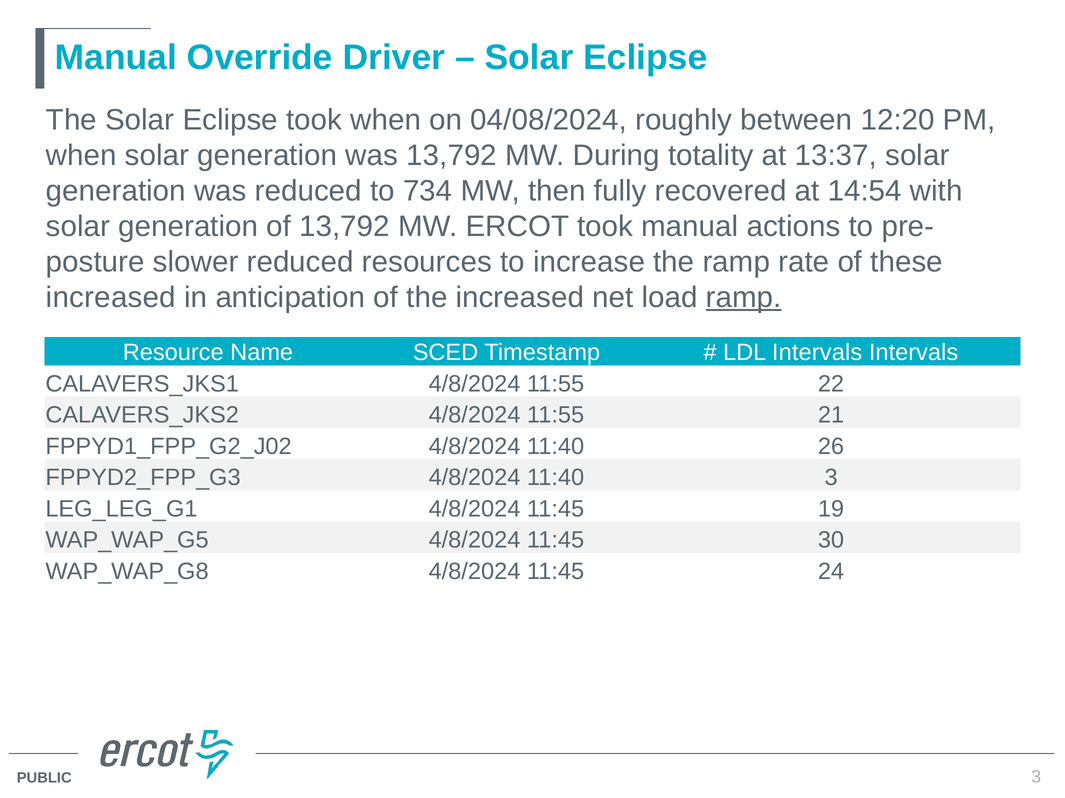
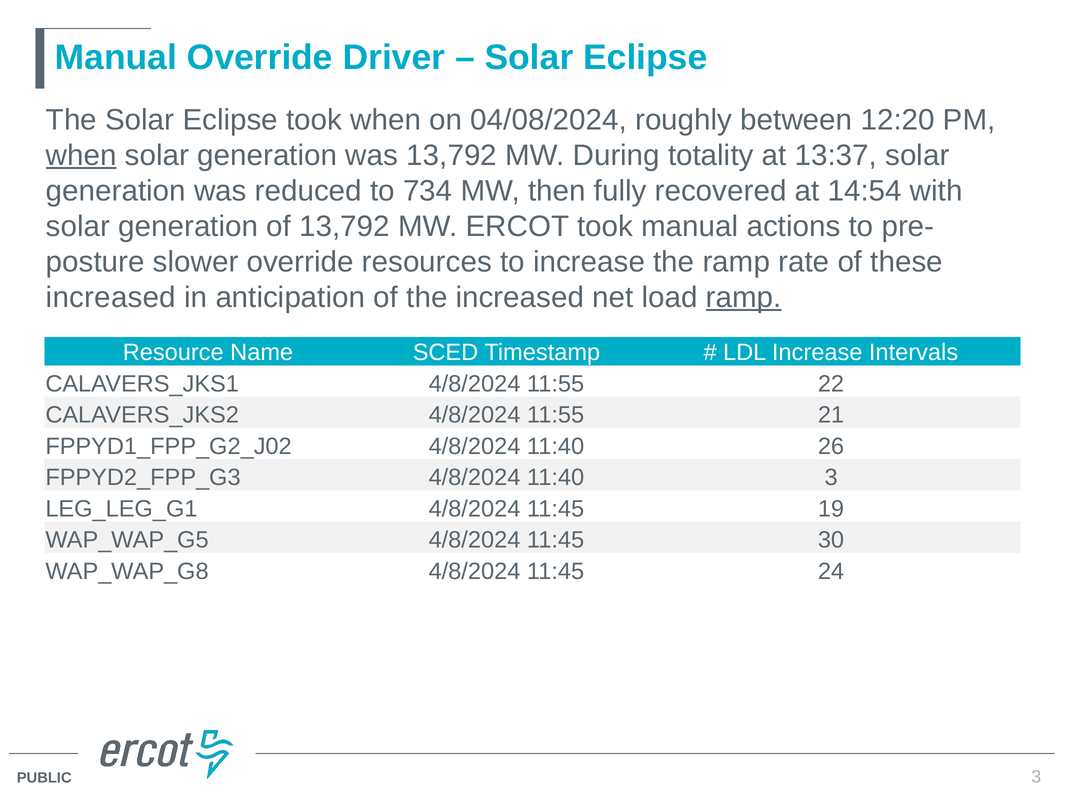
when underline: none -> present (81, 156)
slower reduced: reduced -> override (300, 262)
LDL Intervals: Intervals -> Increase (817, 353)
